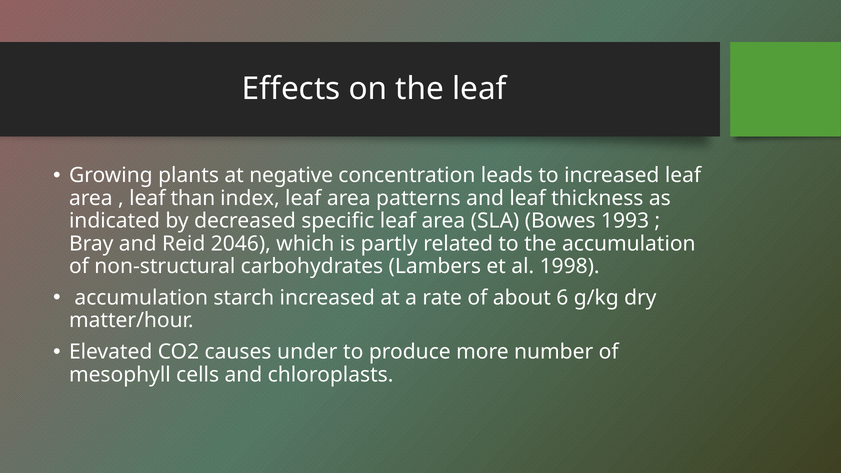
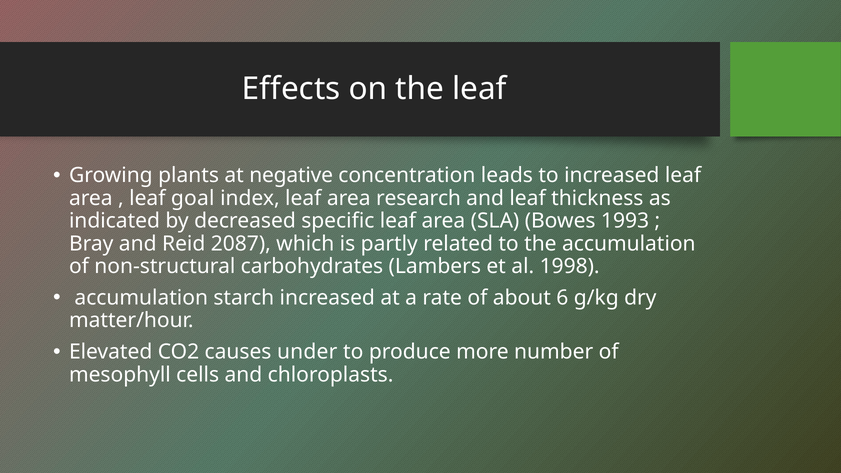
than: than -> goal (193, 198)
patterns: patterns -> research (419, 198)
2046: 2046 -> 2087 (241, 244)
